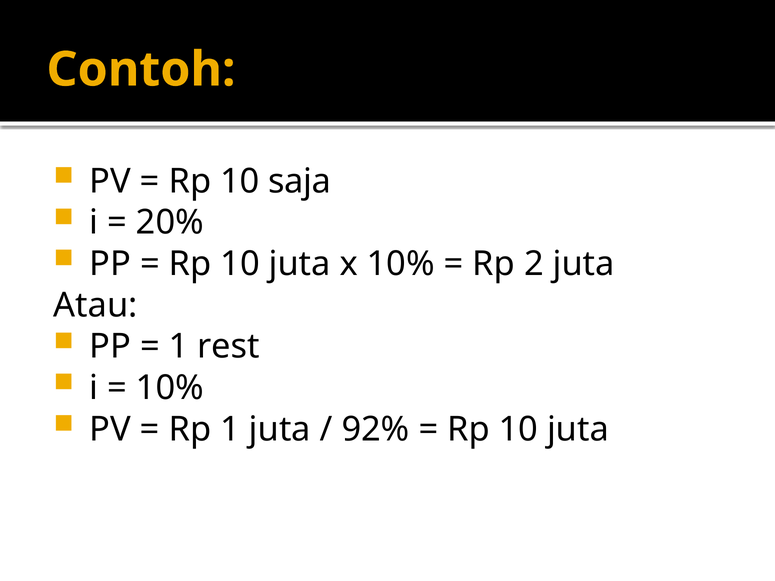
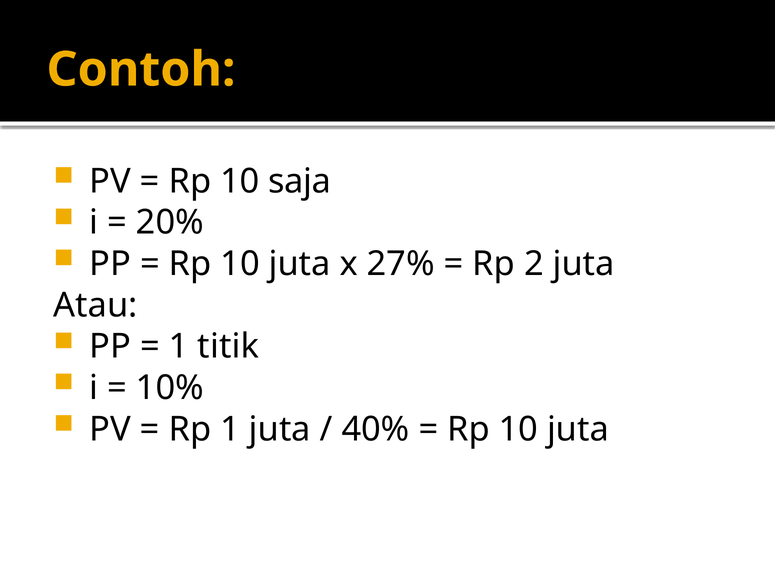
x 10%: 10% -> 27% (401, 264)
rest: rest -> titik (228, 347)
92%: 92% -> 40% (376, 429)
